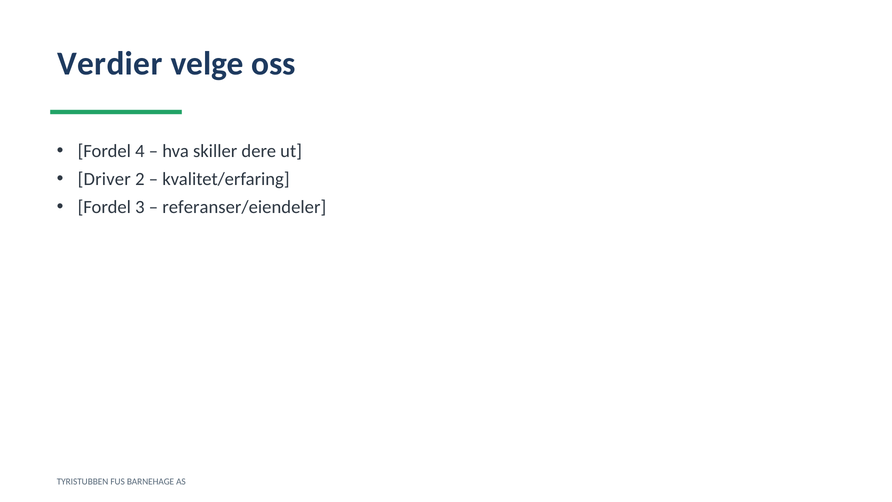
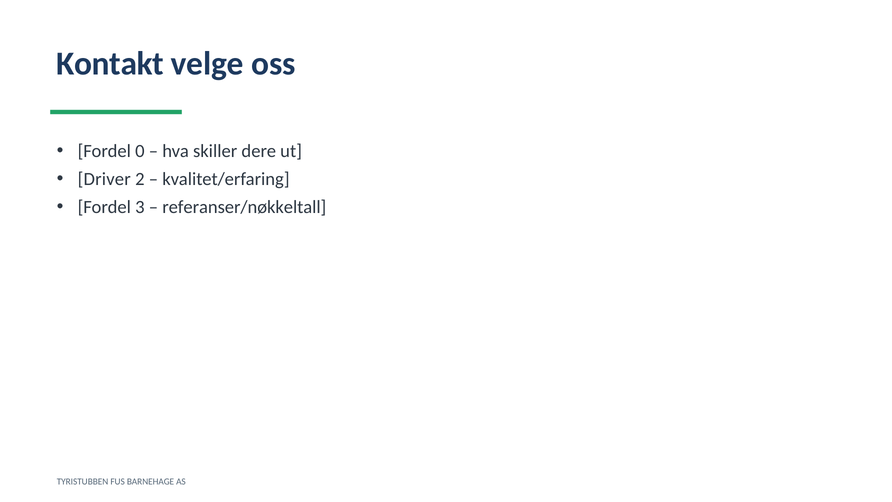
Verdier: Verdier -> Kontakt (110, 64)
4: 4 -> 0 (140, 151)
referanser/eiendeler: referanser/eiendeler -> referanser/nøkkeltall (244, 207)
